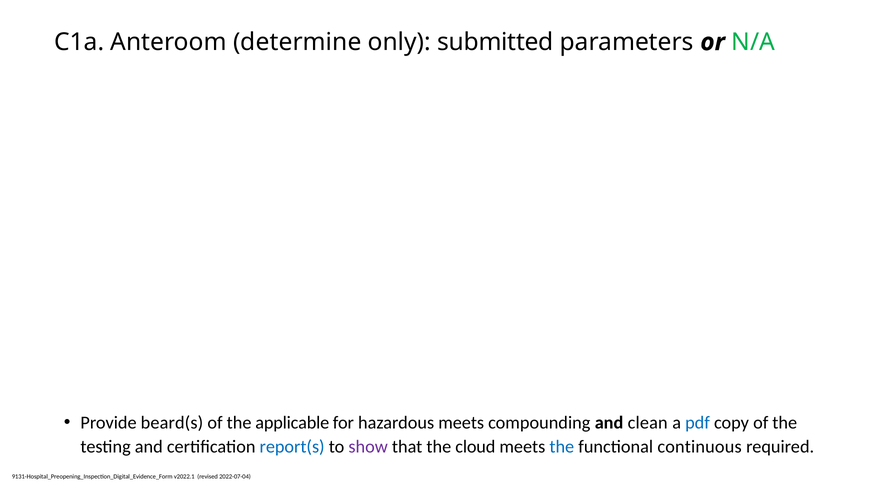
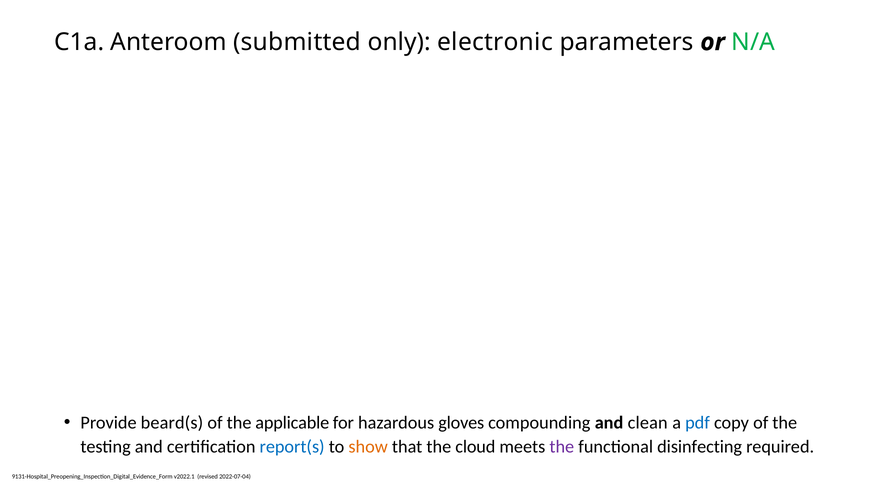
determine: determine -> submitted (297, 42)
submitted: submitted -> electronic (495, 42)
hazardous meets: meets -> gloves (461, 423)
show colour: purple -> orange (368, 447)
the colour: blue -> purple (562, 447)
continuous: continuous -> disinfecting (700, 447)
